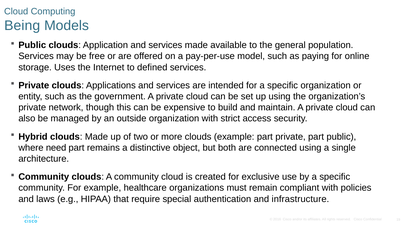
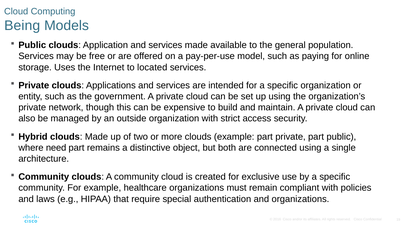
defined: defined -> located (152, 67)
and infrastructure: infrastructure -> organizations (300, 199)
